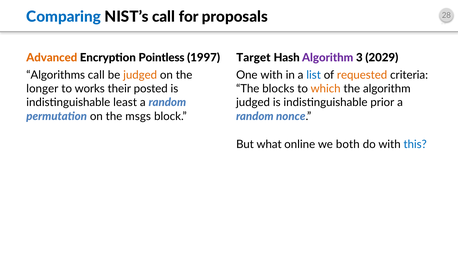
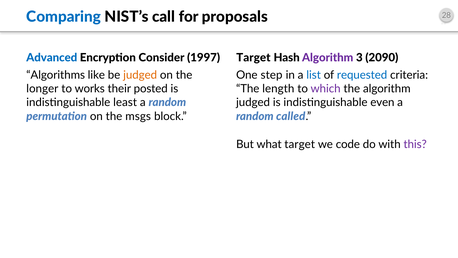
Advanced colour: orange -> blue (52, 58)
Pointless: Pointless -> Consider (161, 58)
2029: 2029 -> 2090 (382, 58)
Algorithms call: call -> like (96, 75)
One with: with -> step (272, 75)
requested colour: orange -> blue (362, 75)
blocks: blocks -> length (278, 89)
which colour: orange -> purple (326, 89)
prior: prior -> even (382, 102)
nonce: nonce -> called (291, 116)
what online: online -> target (300, 144)
both: both -> code (348, 144)
this colour: blue -> purple (415, 144)
